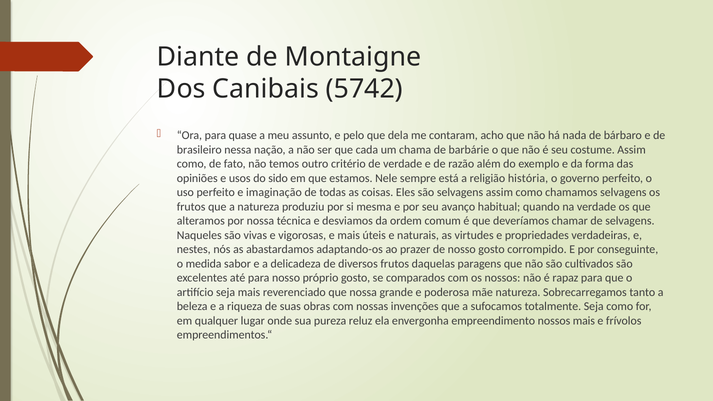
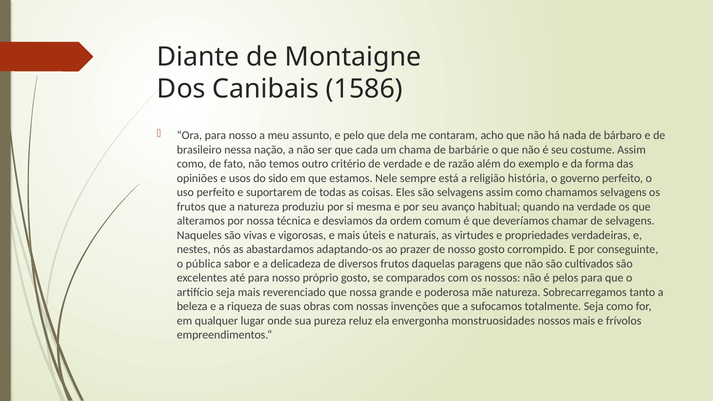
5742: 5742 -> 1586 (364, 89)
Ora para quase: quase -> nosso (243, 135)
imaginação: imaginação -> suportarem (274, 192)
medida: medida -> pública (204, 264)
rapaz: rapaz -> pelos (565, 278)
empreendimento: empreendimento -> monstruosidades (493, 321)
